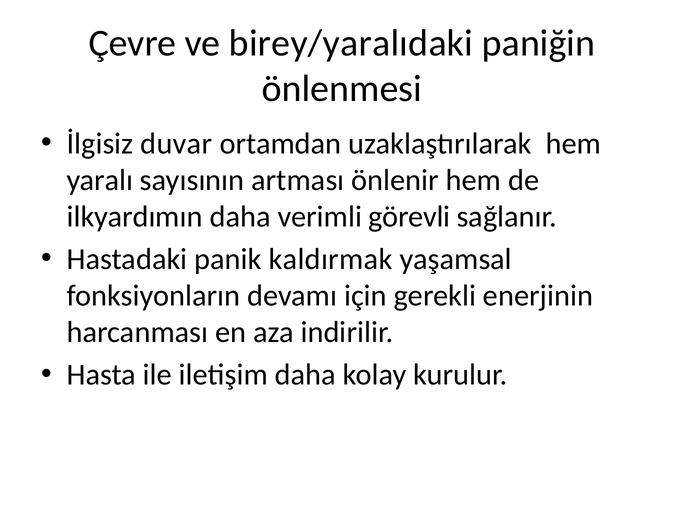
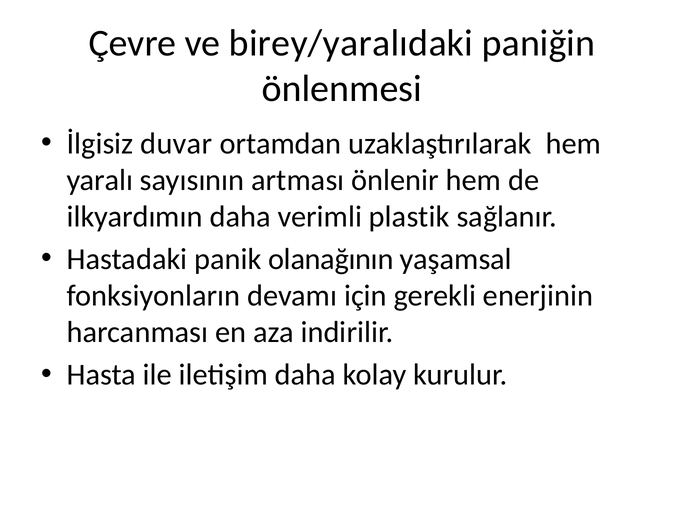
görevli: görevli -> plastik (409, 216)
kaldırmak: kaldırmak -> olanağının (331, 259)
